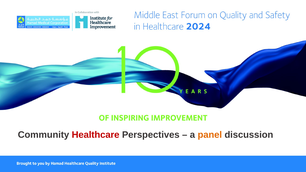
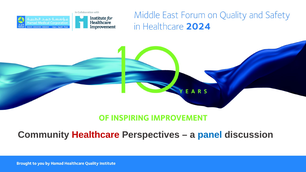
panel colour: orange -> blue (210, 135)
